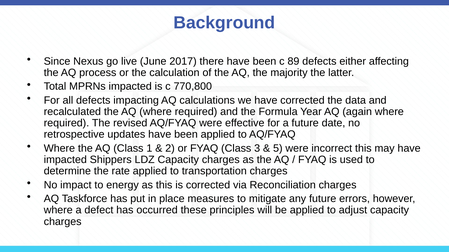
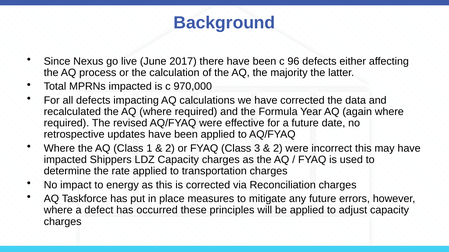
89: 89 -> 96 (293, 61)
770,800: 770,800 -> 970,000 (193, 87)
5: 5 -> 2 (278, 149)
